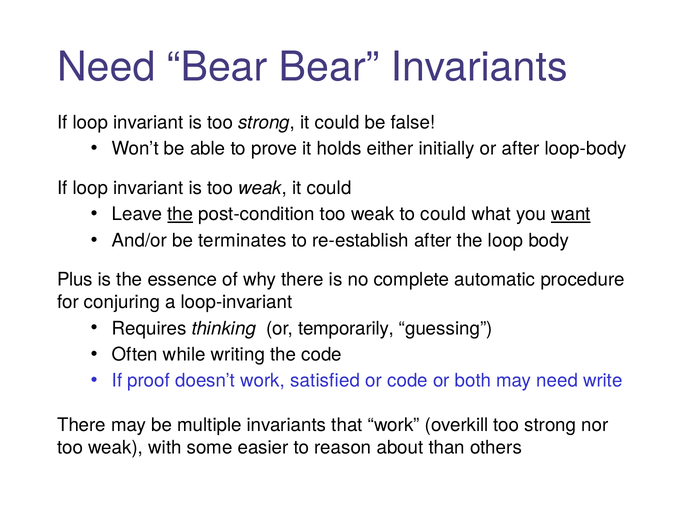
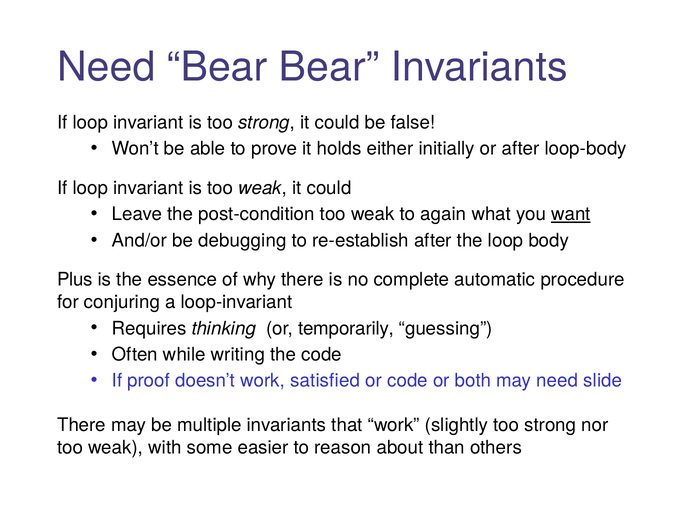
the underline: present -> none (180, 214)
to could: could -> again (443, 214)
terminates: terminates -> debugging (242, 240)
write: write -> slide (603, 381)
overkill: overkill -> slightly (457, 425)
